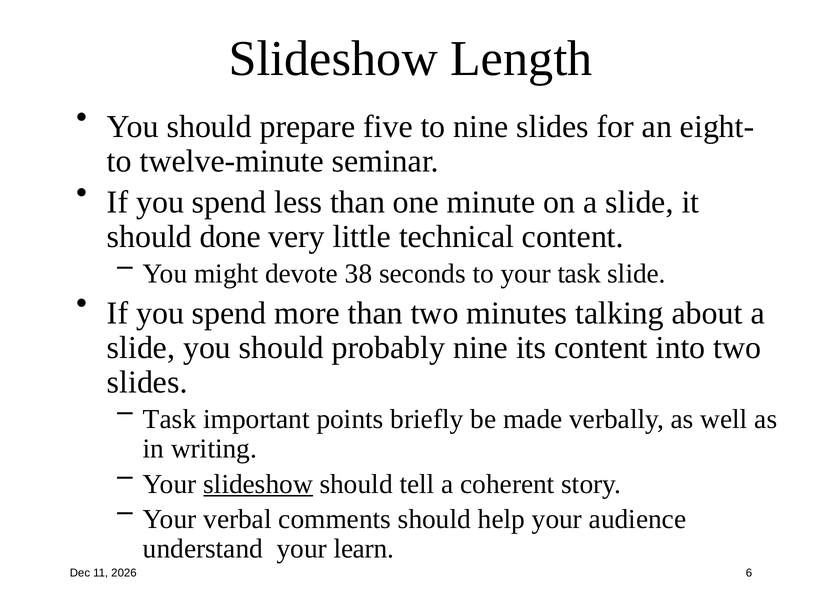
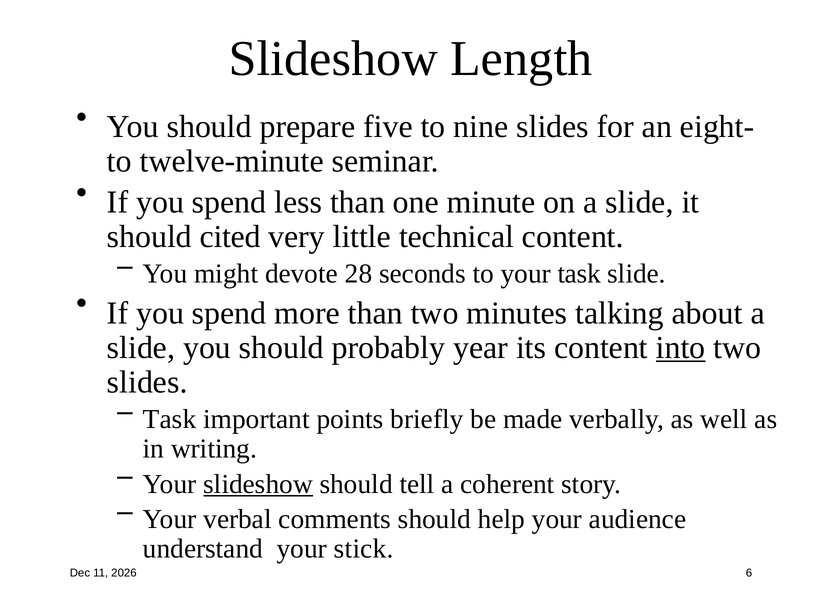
done: done -> cited (230, 237)
38: 38 -> 28 (359, 274)
probably nine: nine -> year (481, 348)
into underline: none -> present (681, 348)
learn: learn -> stick (364, 549)
